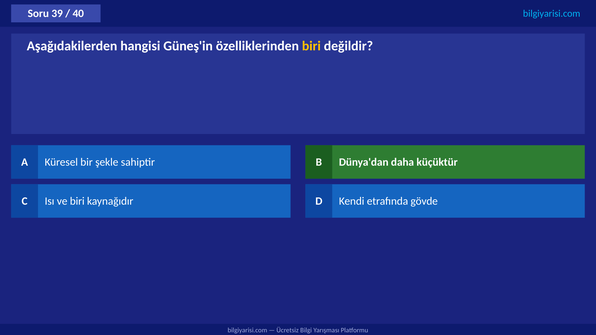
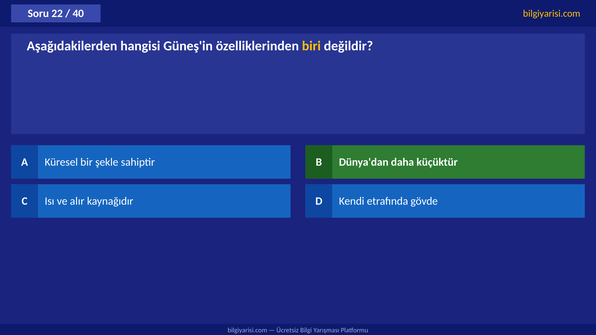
39: 39 -> 22 (57, 14)
bilgiyarisi.com colour: light blue -> yellow (552, 14)
ve biri: biri -> alır (77, 201)
